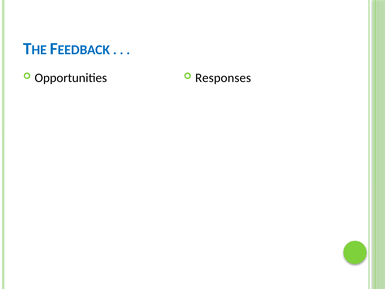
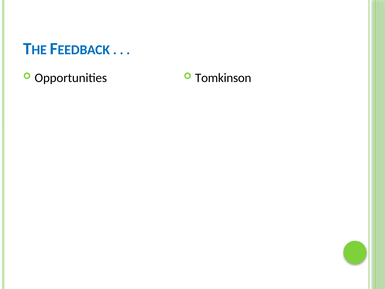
Responses: Responses -> Tomkinson (223, 78)
